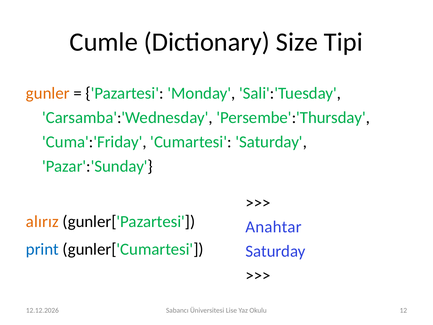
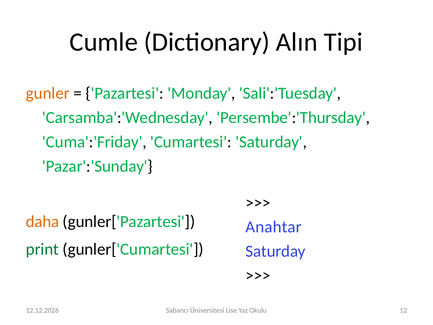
Size: Size -> Alın (297, 42)
alırız: alırız -> daha (42, 221)
print colour: blue -> green (42, 249)
